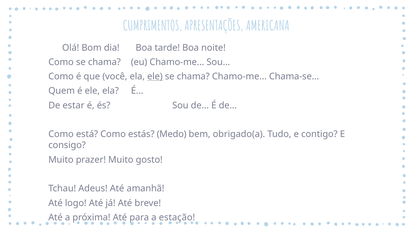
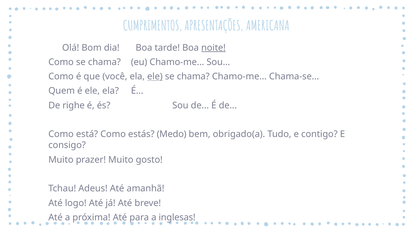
noite underline: none -> present (213, 48)
estar: estar -> righe (74, 106)
estação: estação -> inglesas (177, 218)
